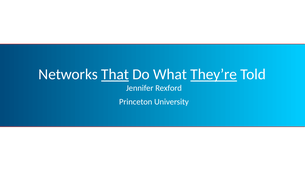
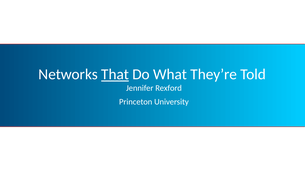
They’re underline: present -> none (214, 74)
